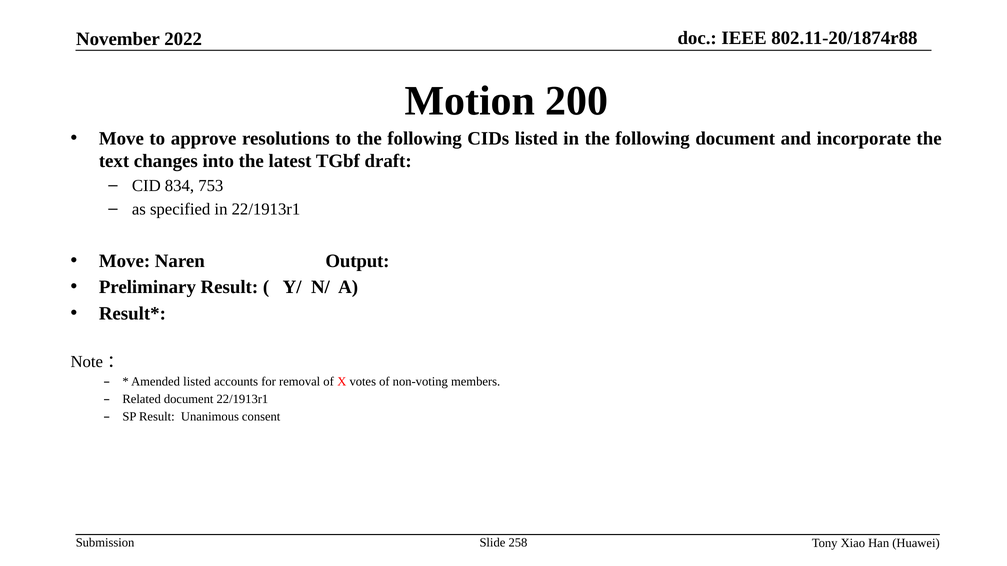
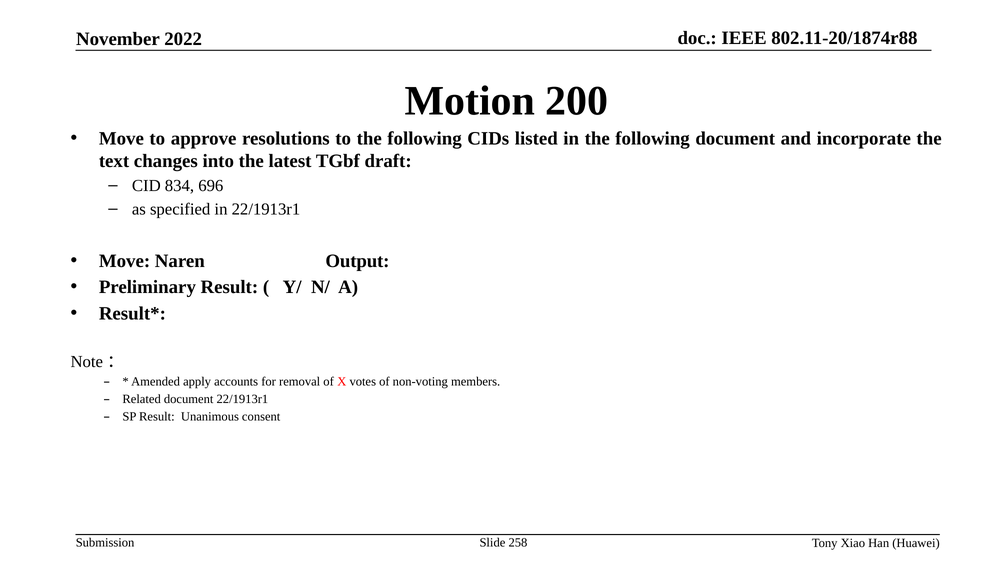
753: 753 -> 696 (211, 186)
Amended listed: listed -> apply (197, 382)
